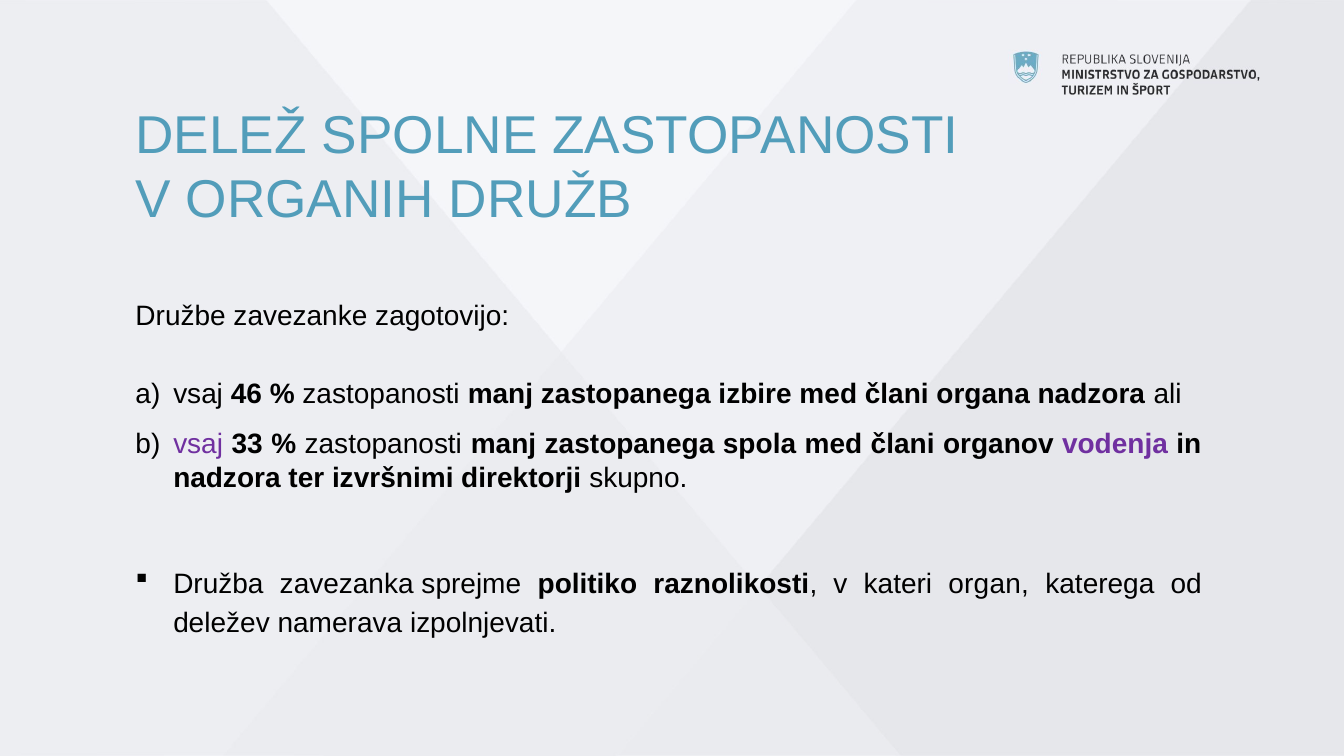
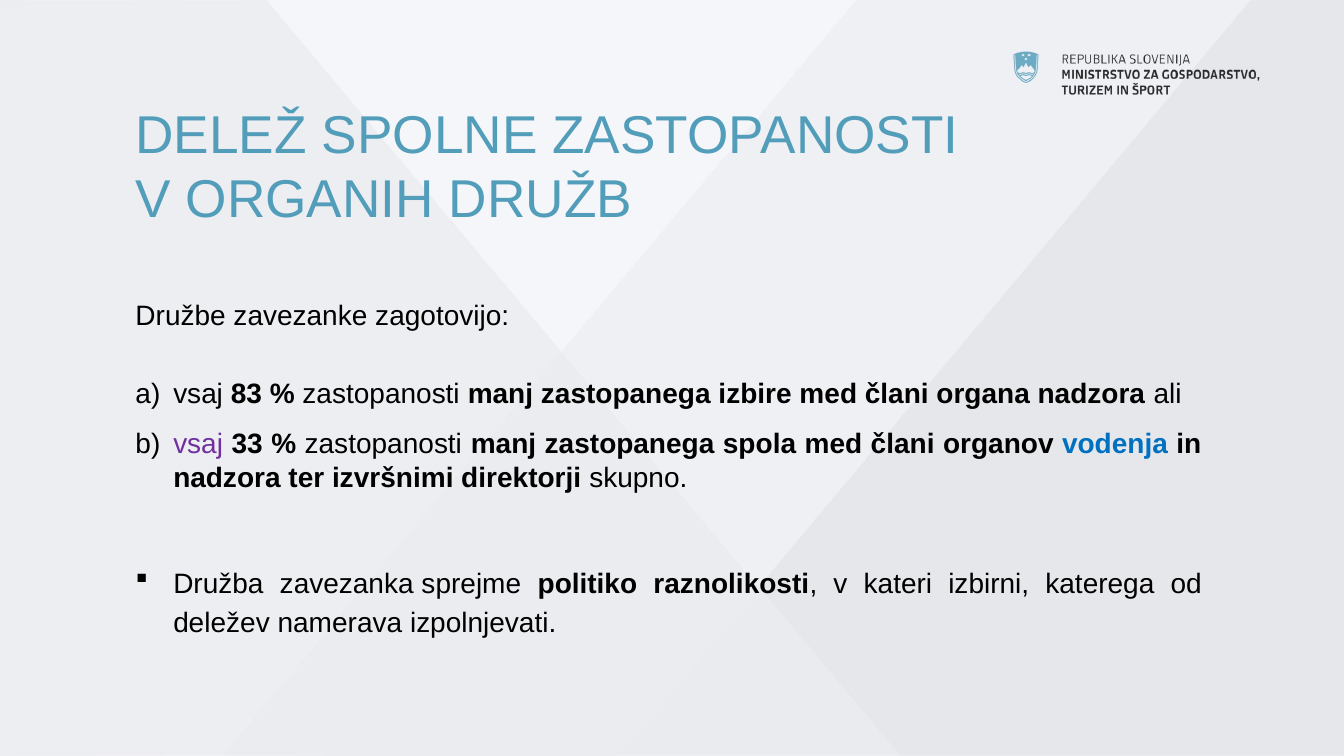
46: 46 -> 83 (246, 394)
vodenja colour: purple -> blue (1115, 445)
organ: organ -> izbirni (989, 584)
